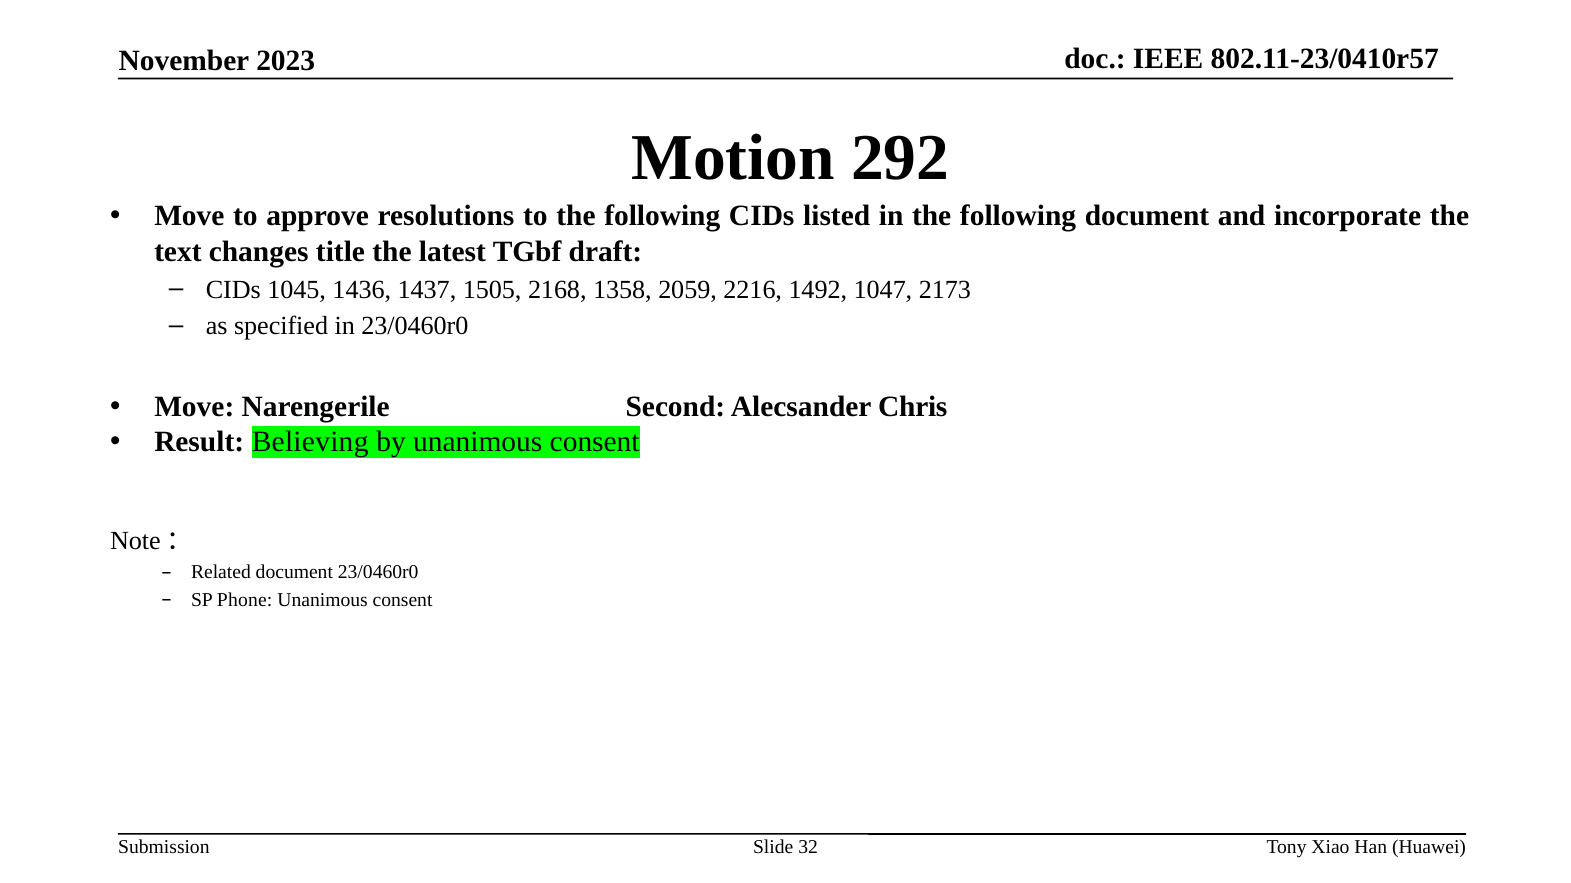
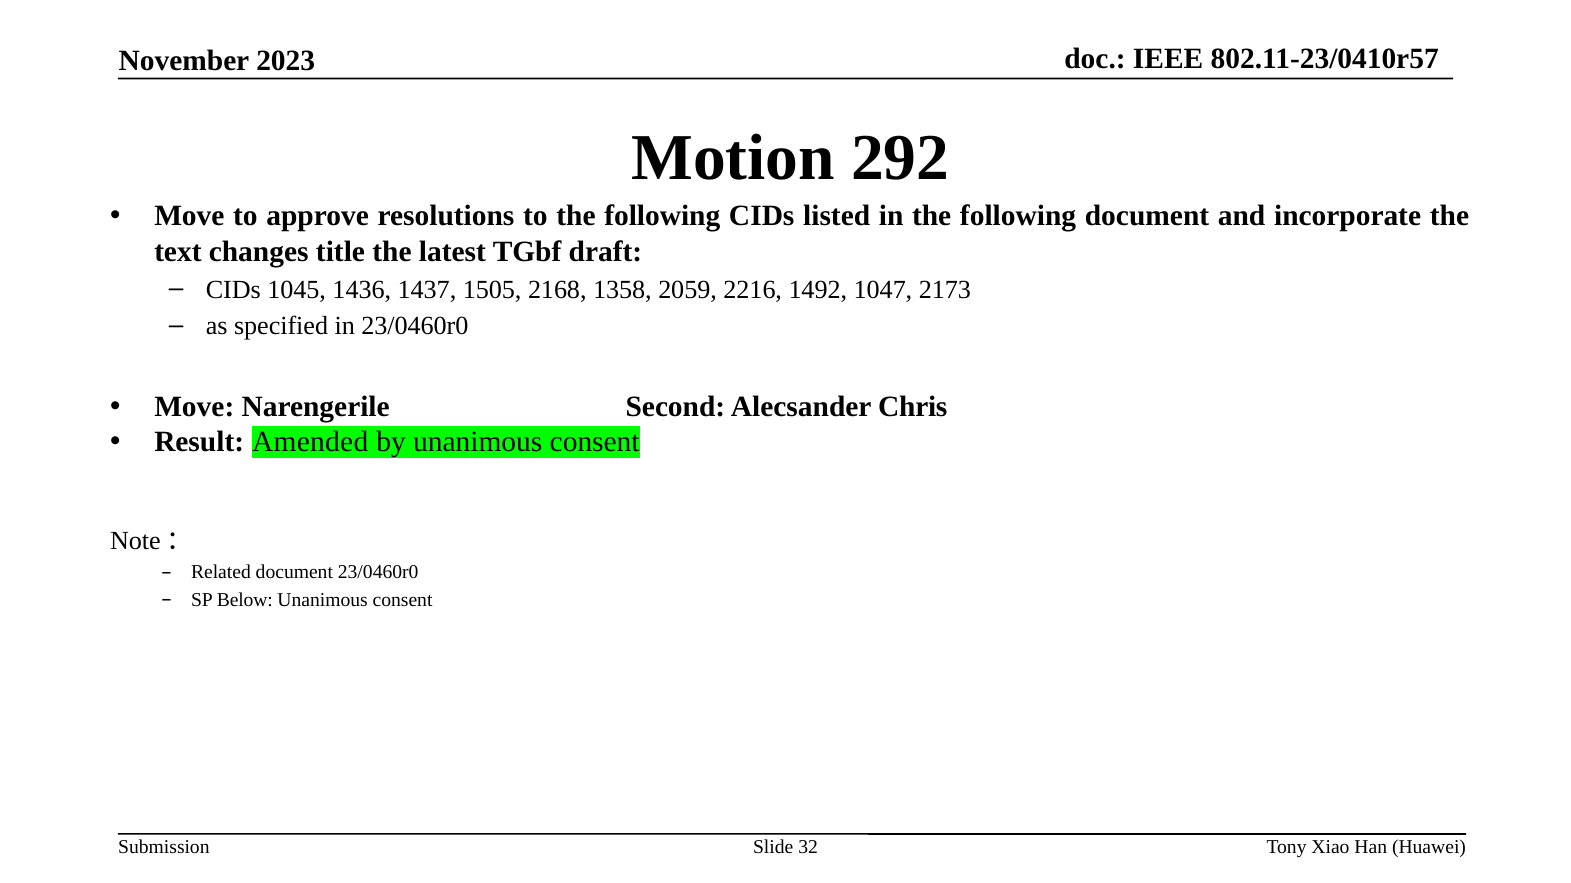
Believing: Believing -> Amended (310, 443)
Phone: Phone -> Below (245, 600)
